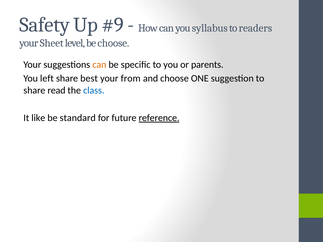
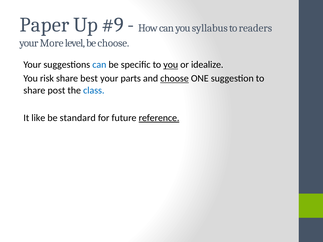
Safety: Safety -> Paper (44, 25)
Sheet: Sheet -> More (52, 43)
can colour: orange -> blue (99, 65)
you underline: none -> present (171, 65)
parents: parents -> idealize (207, 65)
left: left -> risk (47, 79)
from: from -> parts (131, 79)
choose underline: none -> present (175, 79)
read: read -> post (56, 90)
